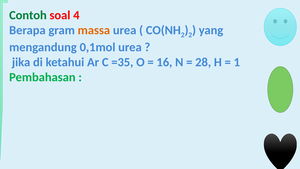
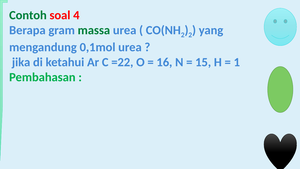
massa colour: orange -> green (94, 30)
=35: =35 -> =22 (122, 62)
28: 28 -> 15 (203, 62)
